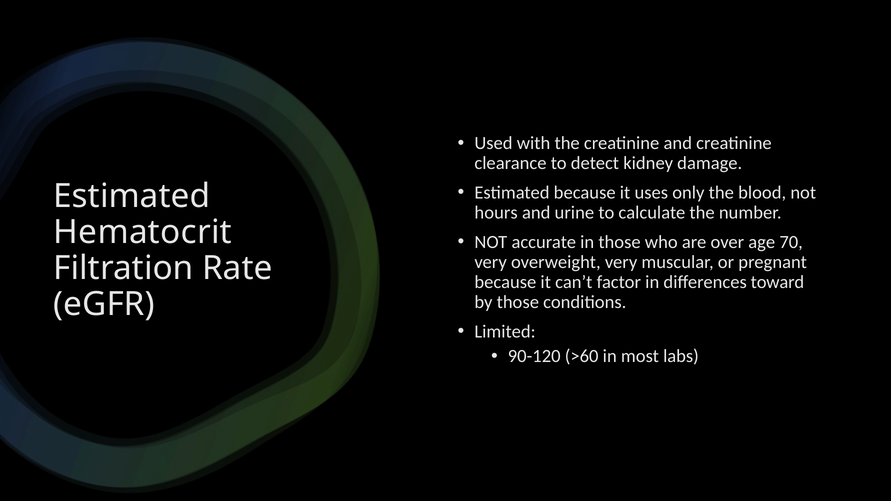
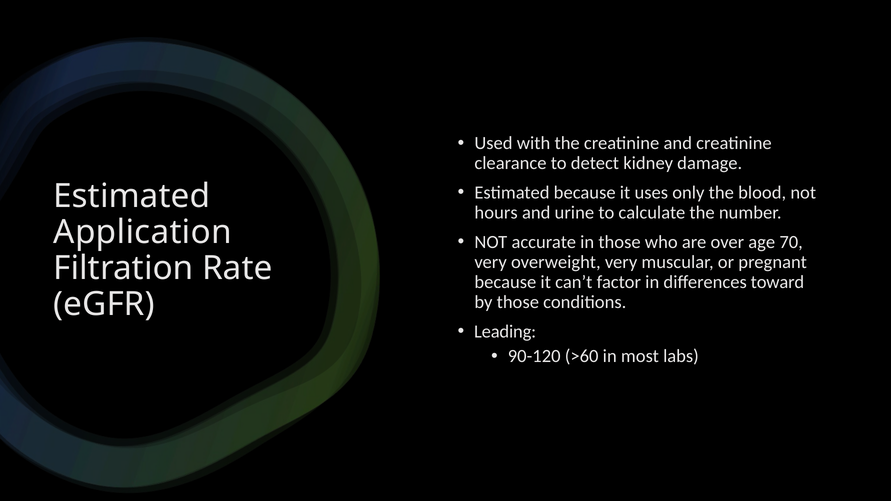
Hematocrit: Hematocrit -> Application (143, 232)
Limited: Limited -> Leading (505, 332)
